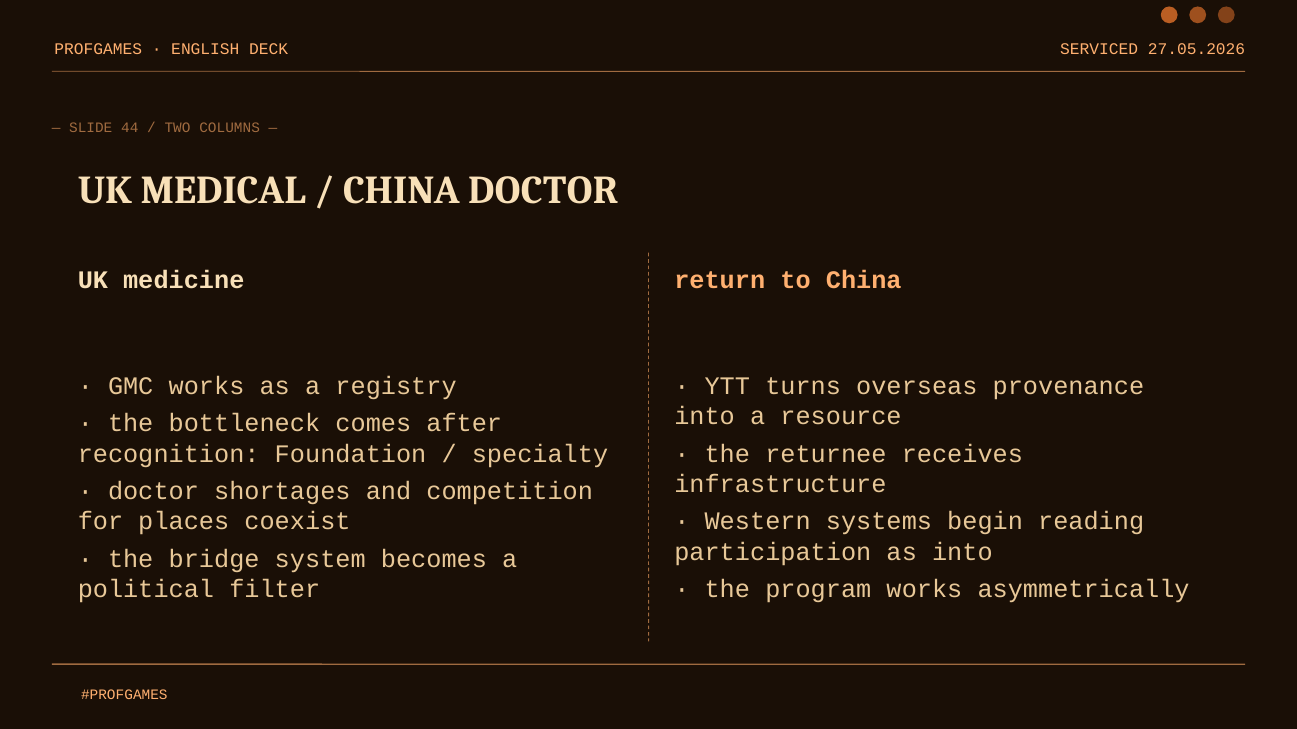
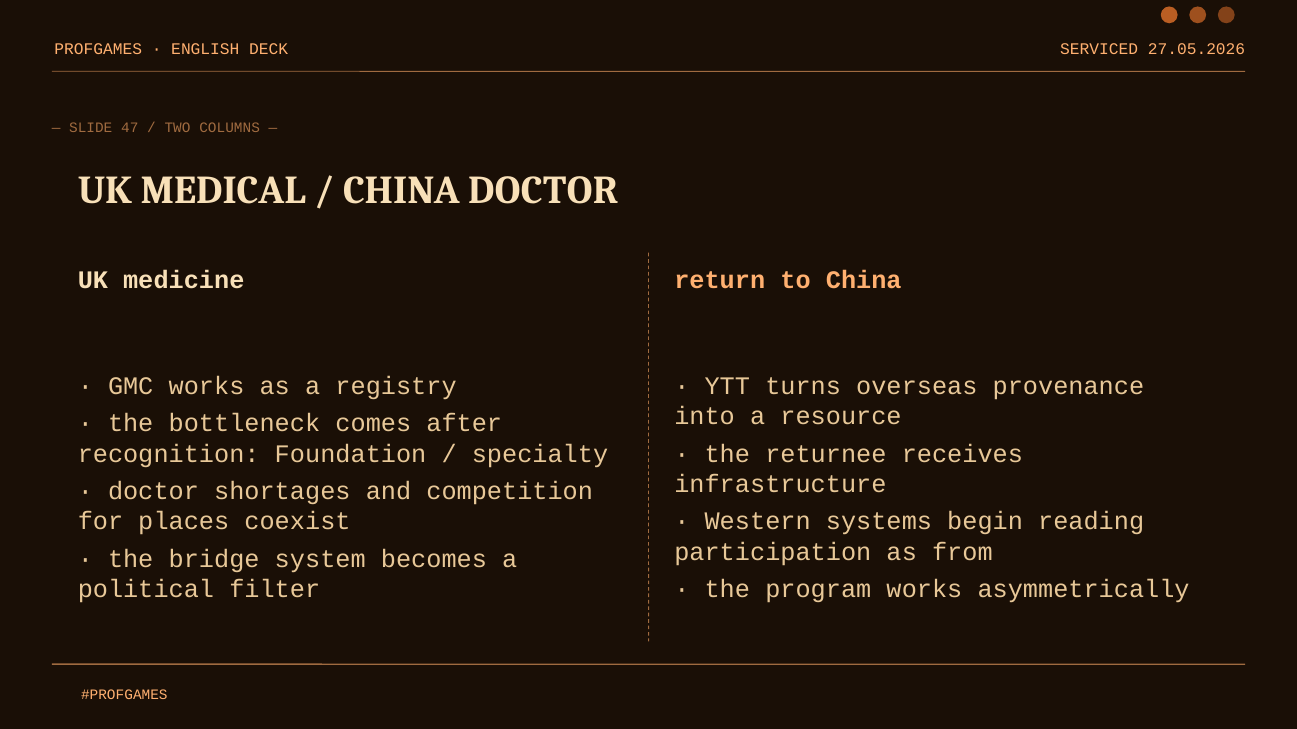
44: 44 -> 47 (130, 127)
as into: into -> from (962, 552)
